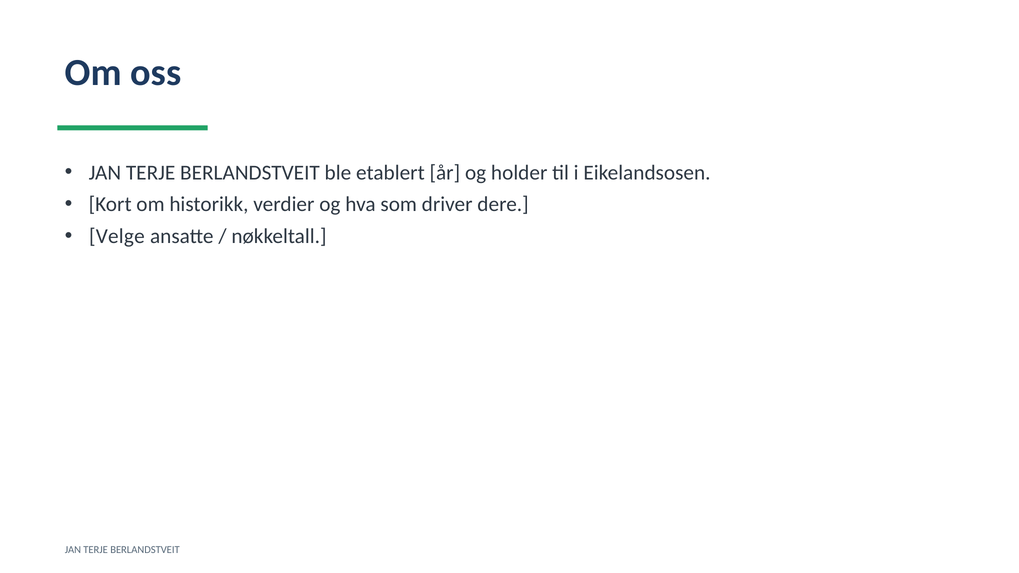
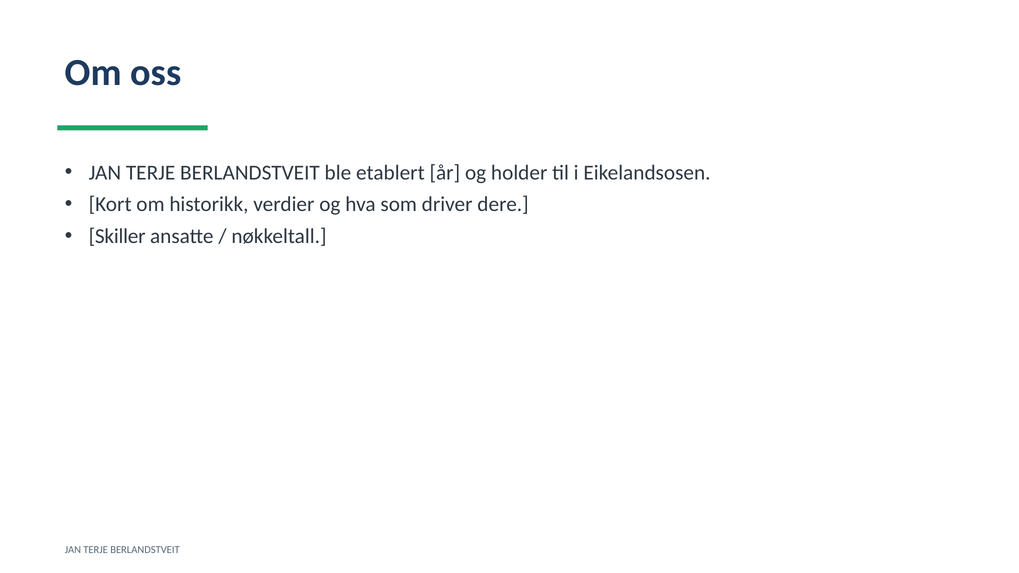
Velge: Velge -> Skiller (117, 236)
